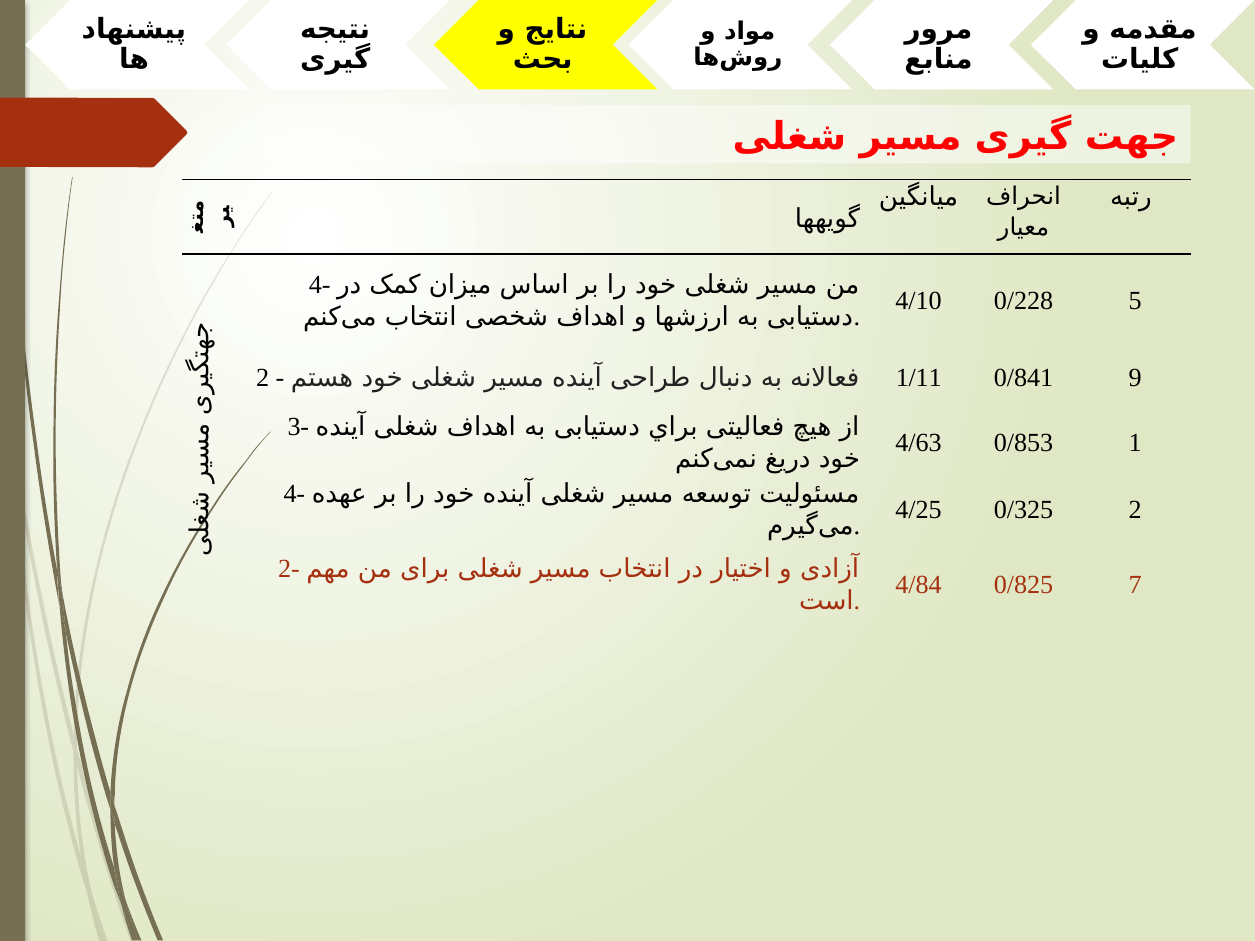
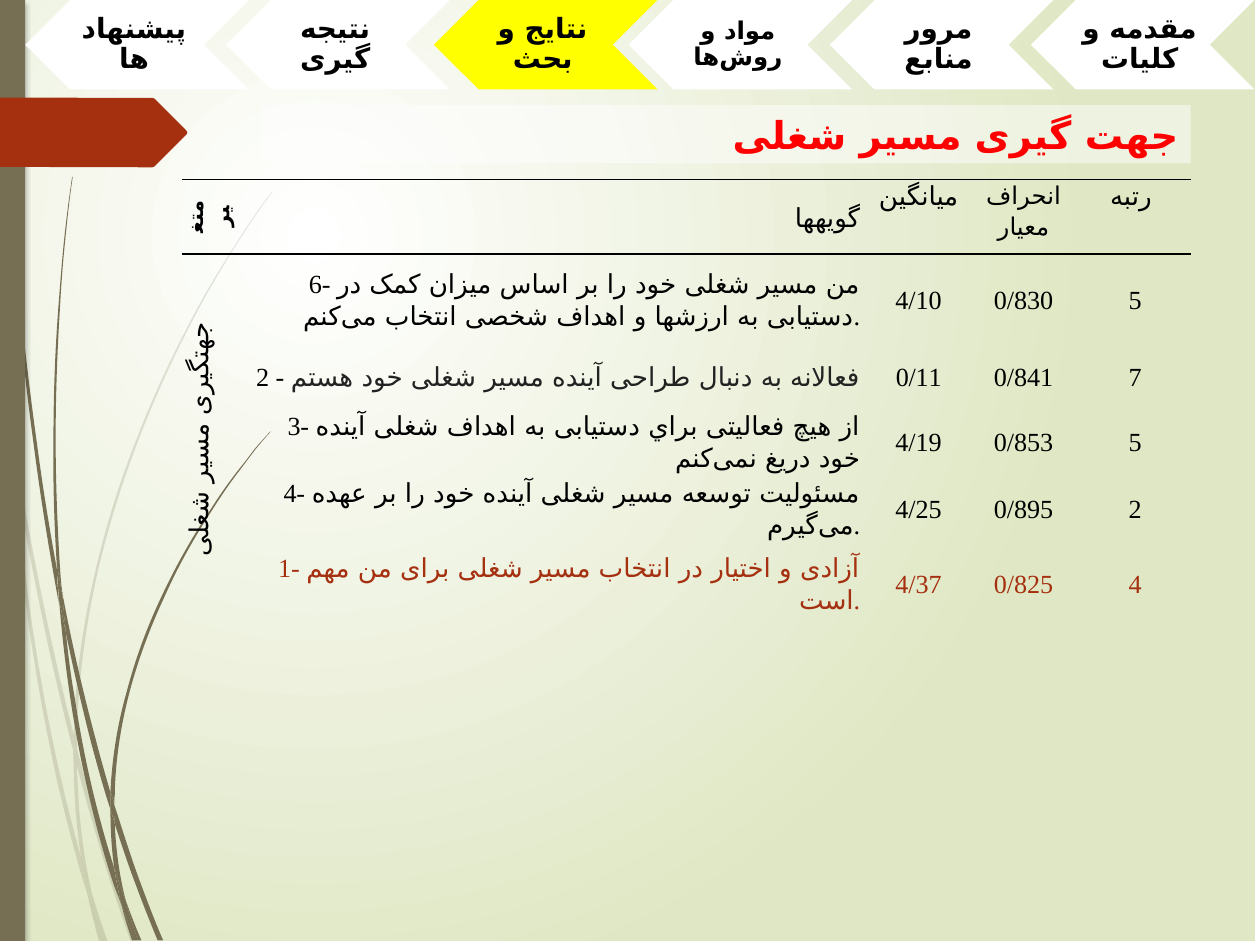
4-: 4- -> 6- (320, 285)
0/228: 0/228 -> 0/830 (1024, 301)
1/11: 1/11 -> 0/11 (919, 378)
9: 9 -> 7 (1135, 378)
4/63: 4/63 -> 4/19 (919, 443)
0/853 1: 1 -> 5 (1135, 443)
0/325: 0/325 -> 0/895 (1024, 510)
2-: 2- -> 1- (289, 569)
4/84: 4/84 -> 4/37 (919, 585)
7: 7 -> 4 (1135, 585)
